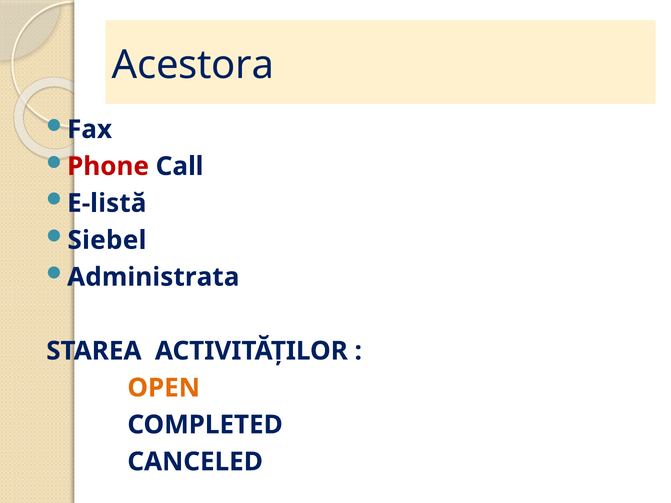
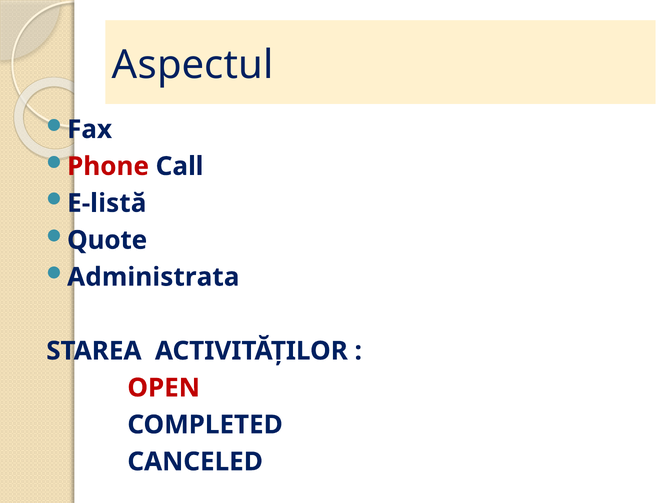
Acestora: Acestora -> Aspectul (193, 65)
Siebel: Siebel -> Quote (107, 240)
OPEN colour: orange -> red (164, 388)
